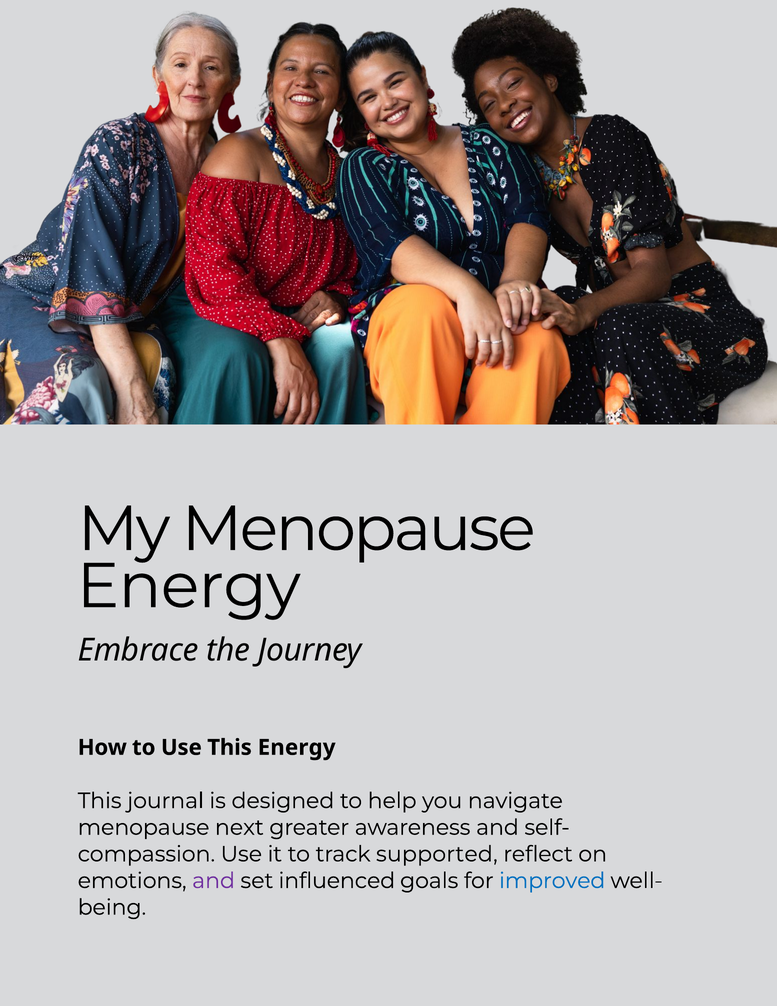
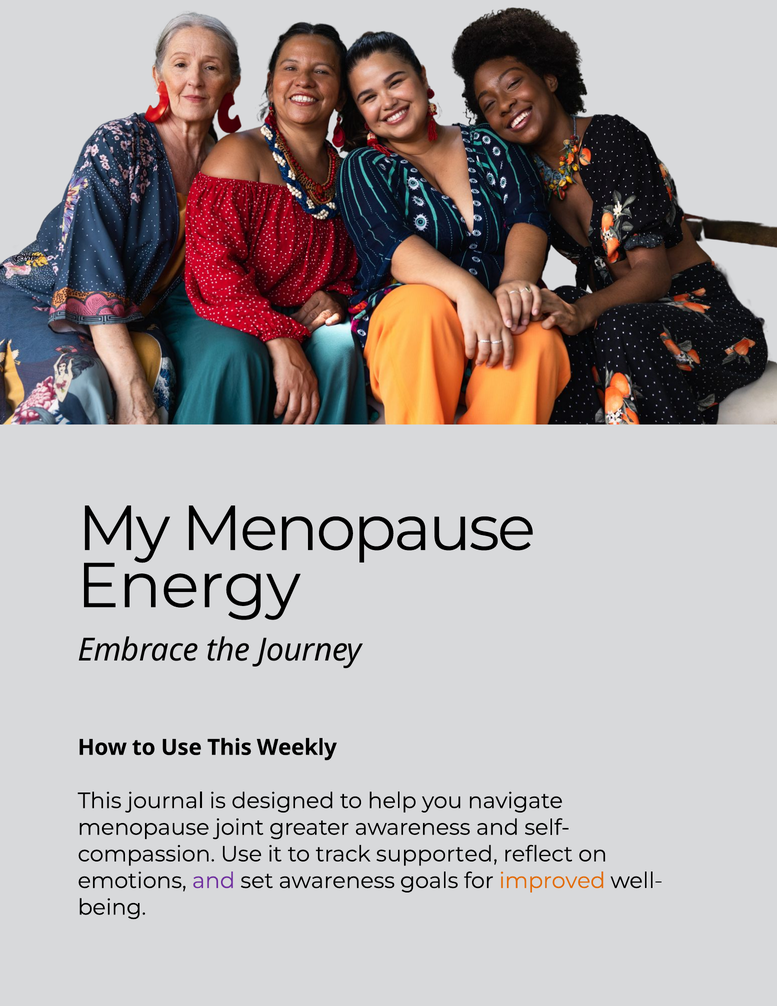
This Energy: Energy -> Weekly (297, 747)
next: next -> joint (239, 827)
set influenced: influenced -> awareness (337, 880)
improved colour: blue -> orange (552, 880)
